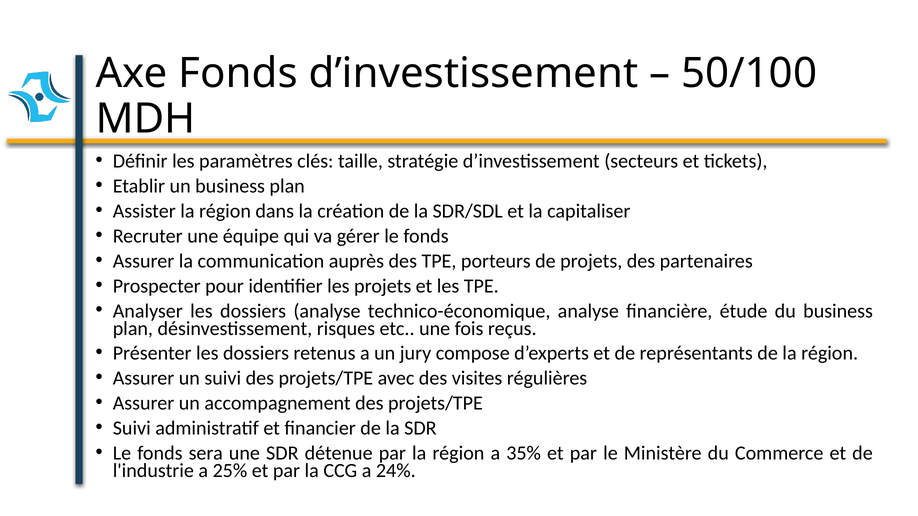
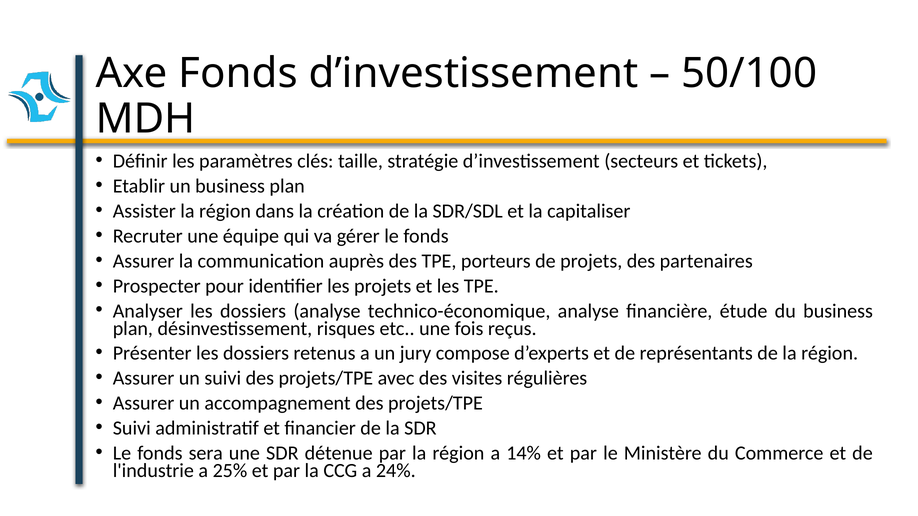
35%: 35% -> 14% (524, 454)
